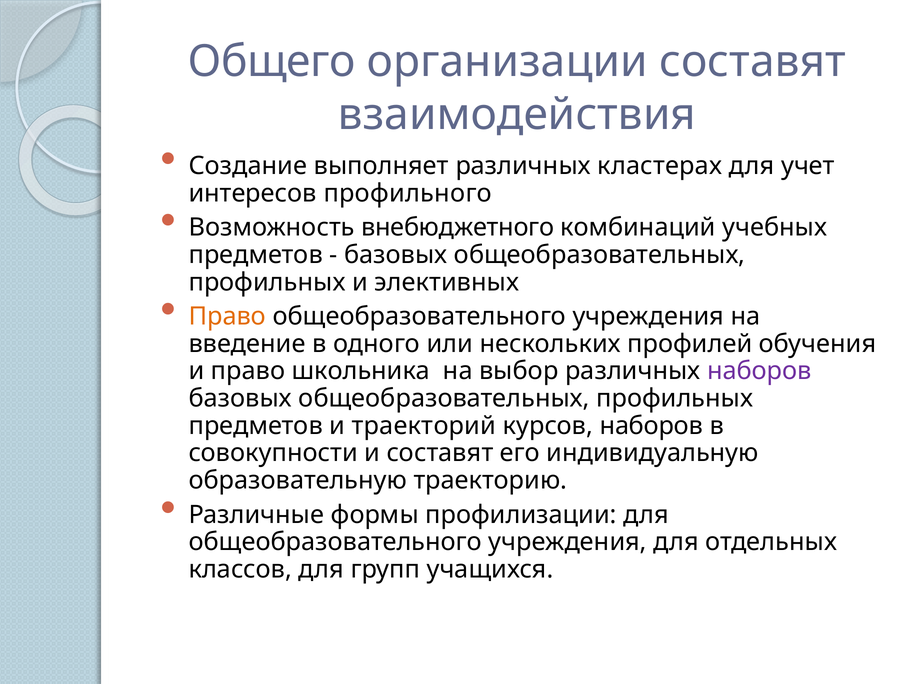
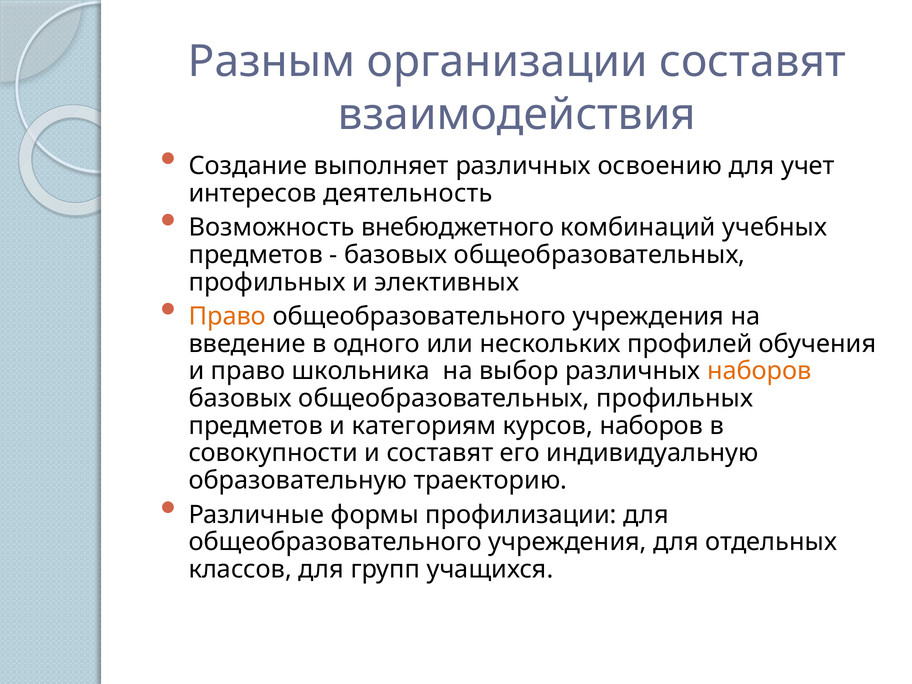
Общего: Общего -> Разным (272, 62)
кластерах: кластерах -> освоению (660, 166)
профильного: профильного -> деятельность (408, 193)
наборов colour: purple -> orange (759, 371)
траекторий: траекторий -> категориям (424, 426)
